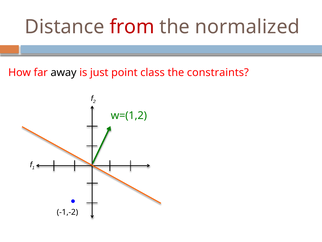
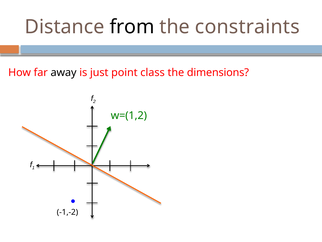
from colour: red -> black (132, 27)
normalized: normalized -> constraints (247, 27)
constraints: constraints -> dimensions (218, 72)
